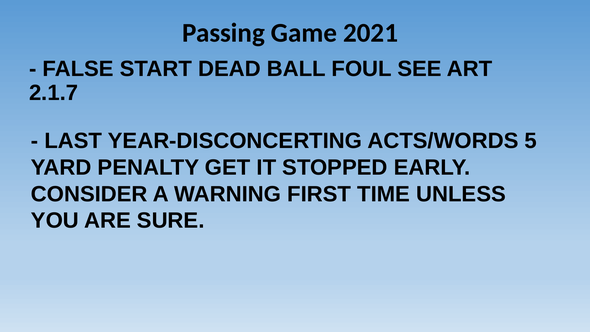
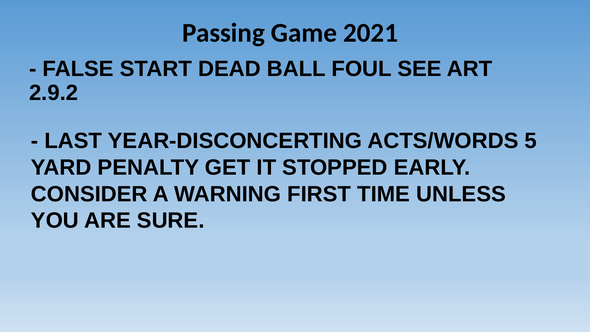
2.1.7: 2.1.7 -> 2.9.2 (54, 93)
